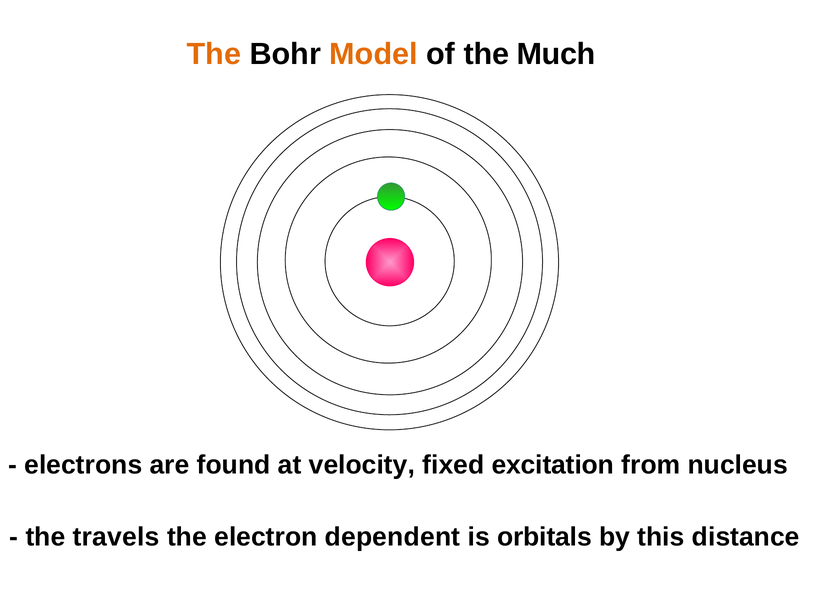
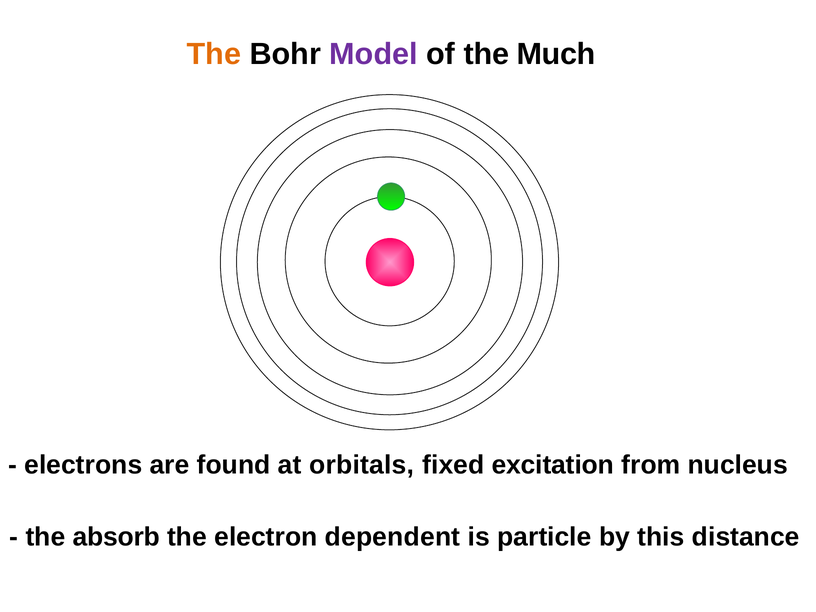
Model colour: orange -> purple (374, 54)
velocity: velocity -> orbitals (362, 465)
travels: travels -> absorb (116, 537)
orbitals: orbitals -> particle (544, 537)
